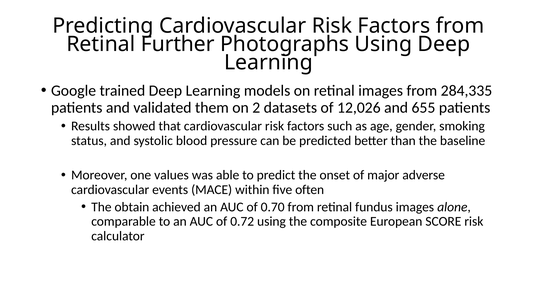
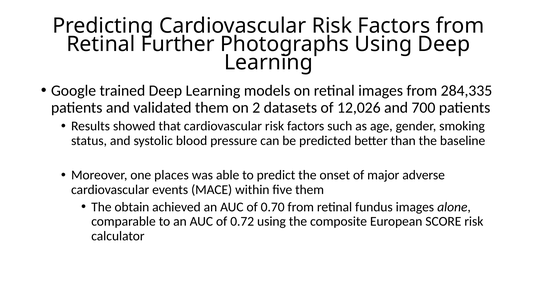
655: 655 -> 700 (423, 108)
values: values -> places (171, 175)
five often: often -> them (310, 190)
